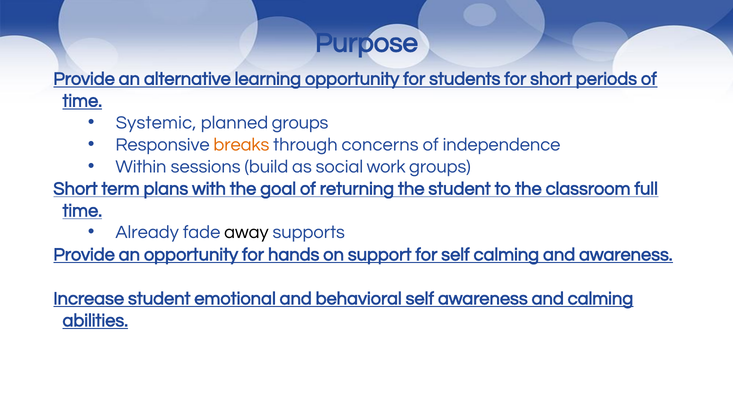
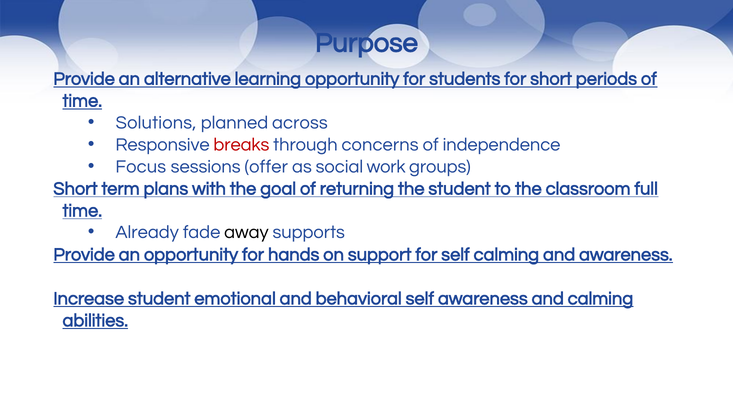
Systemic: Systemic -> Solutions (156, 123)
planned groups: groups -> across (300, 123)
breaks colour: orange -> red (241, 145)
Within: Within -> Focus (141, 167)
build: build -> offer (266, 167)
